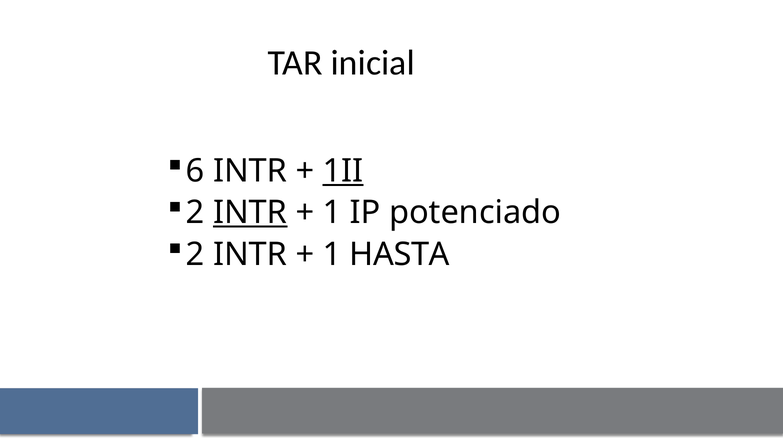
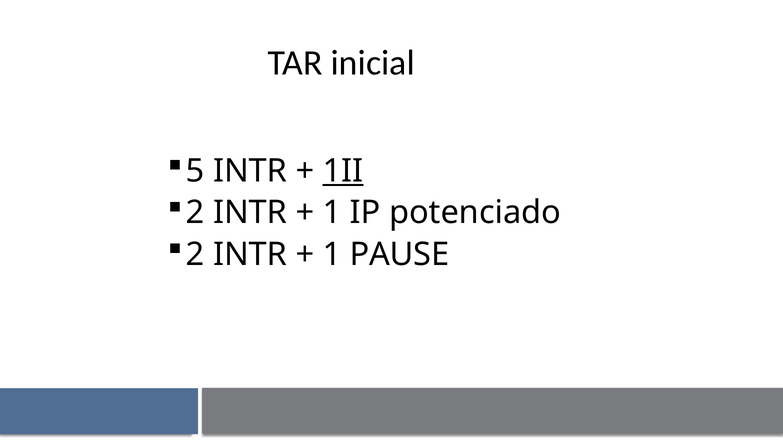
6: 6 -> 5 (195, 171)
INTR underline: present -> none (250, 213)
HASTA: HASTA -> PAUSE (399, 255)
